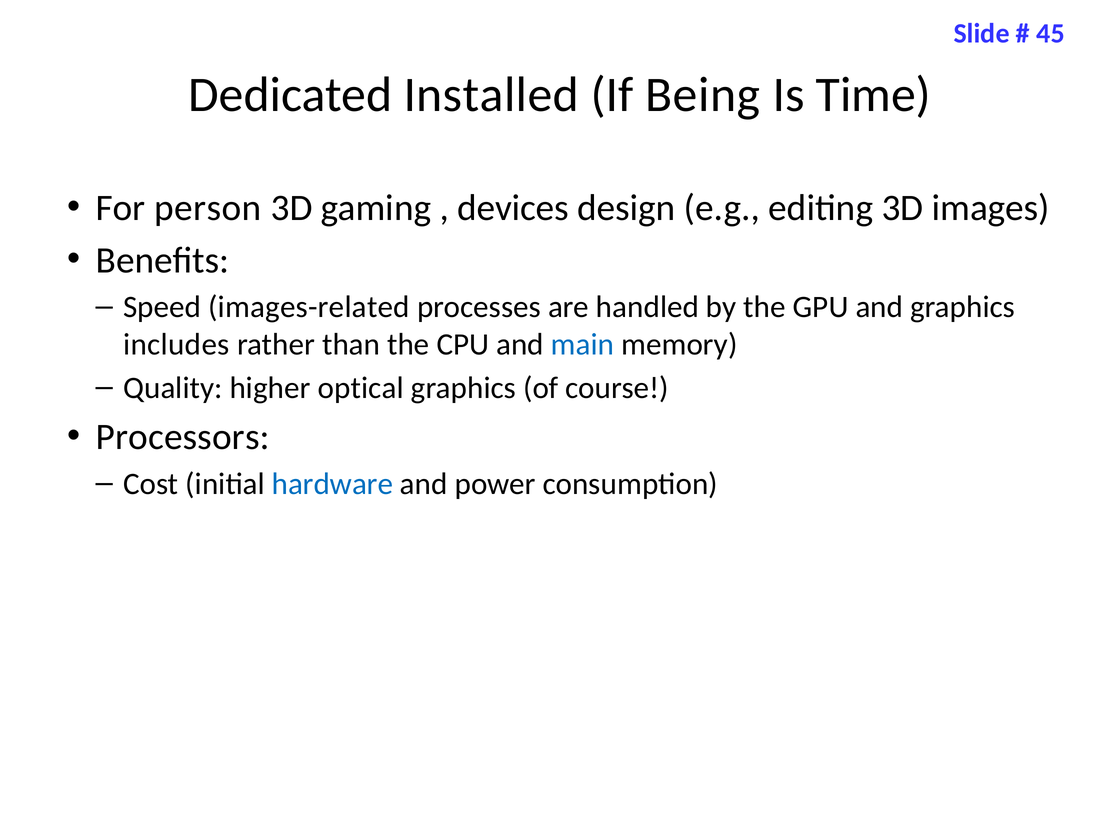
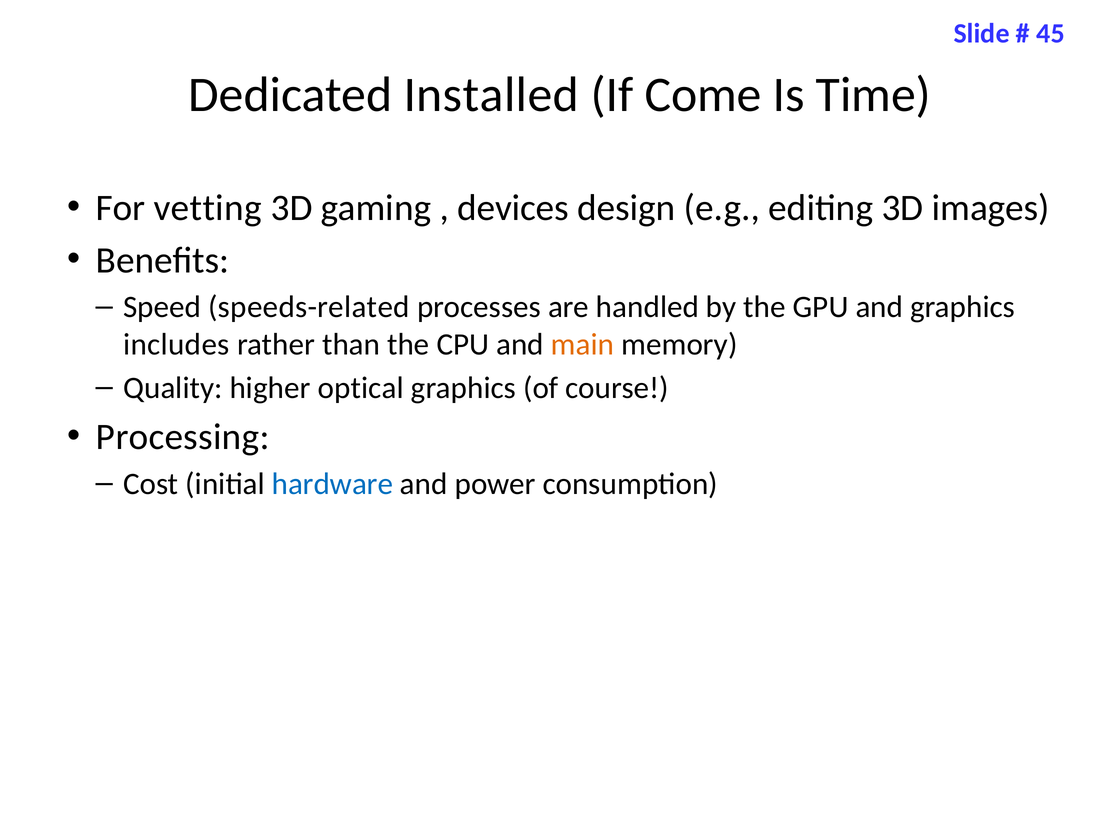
Being: Being -> Come (703, 95)
person: person -> vetting (208, 208)
images-related: images-related -> speeds-related (309, 307)
main colour: blue -> orange (583, 344)
Processors: Processors -> Processing (183, 437)
